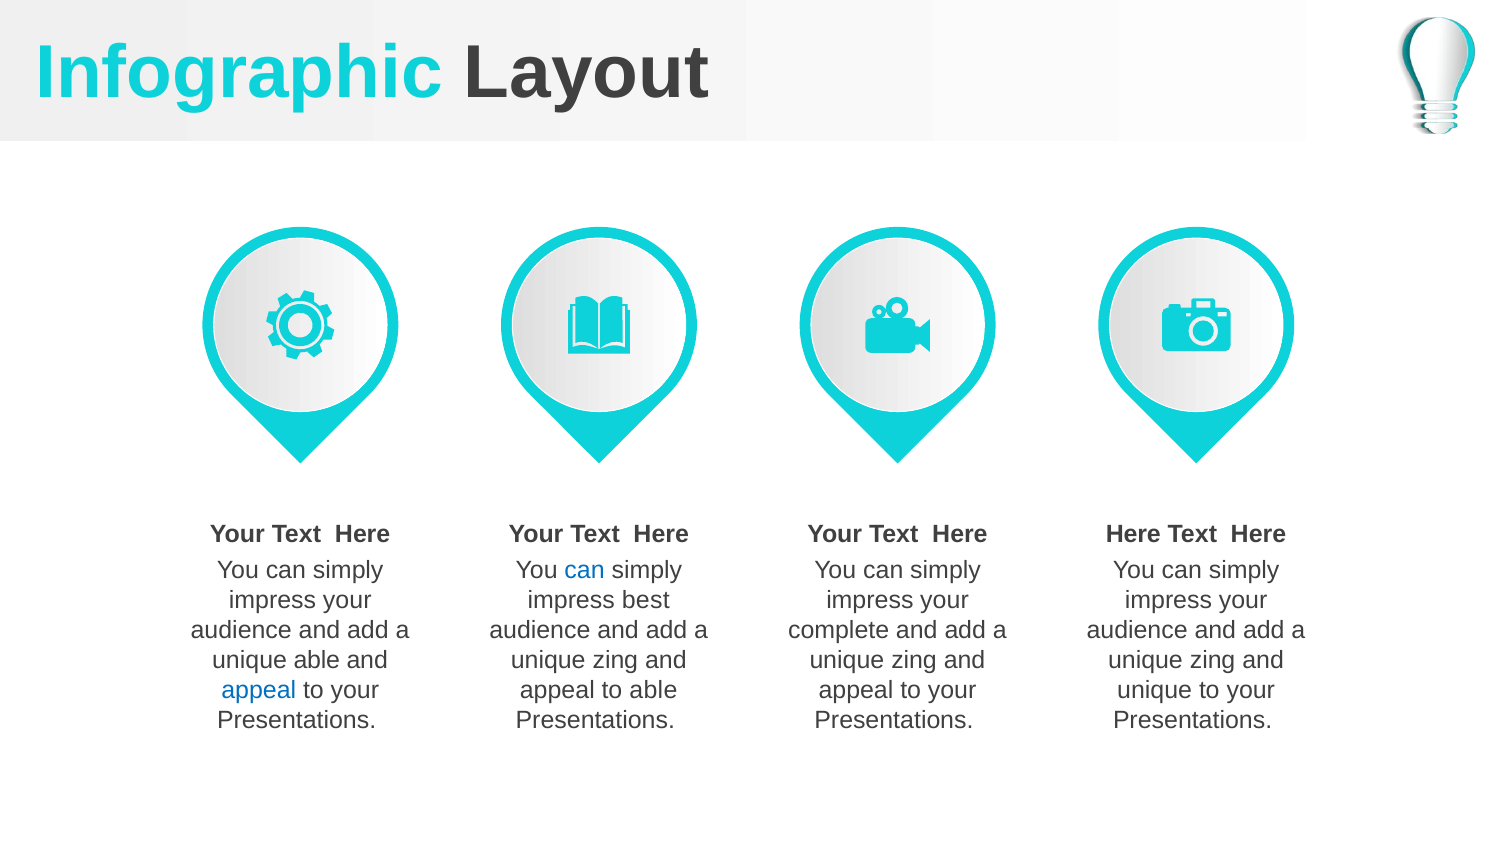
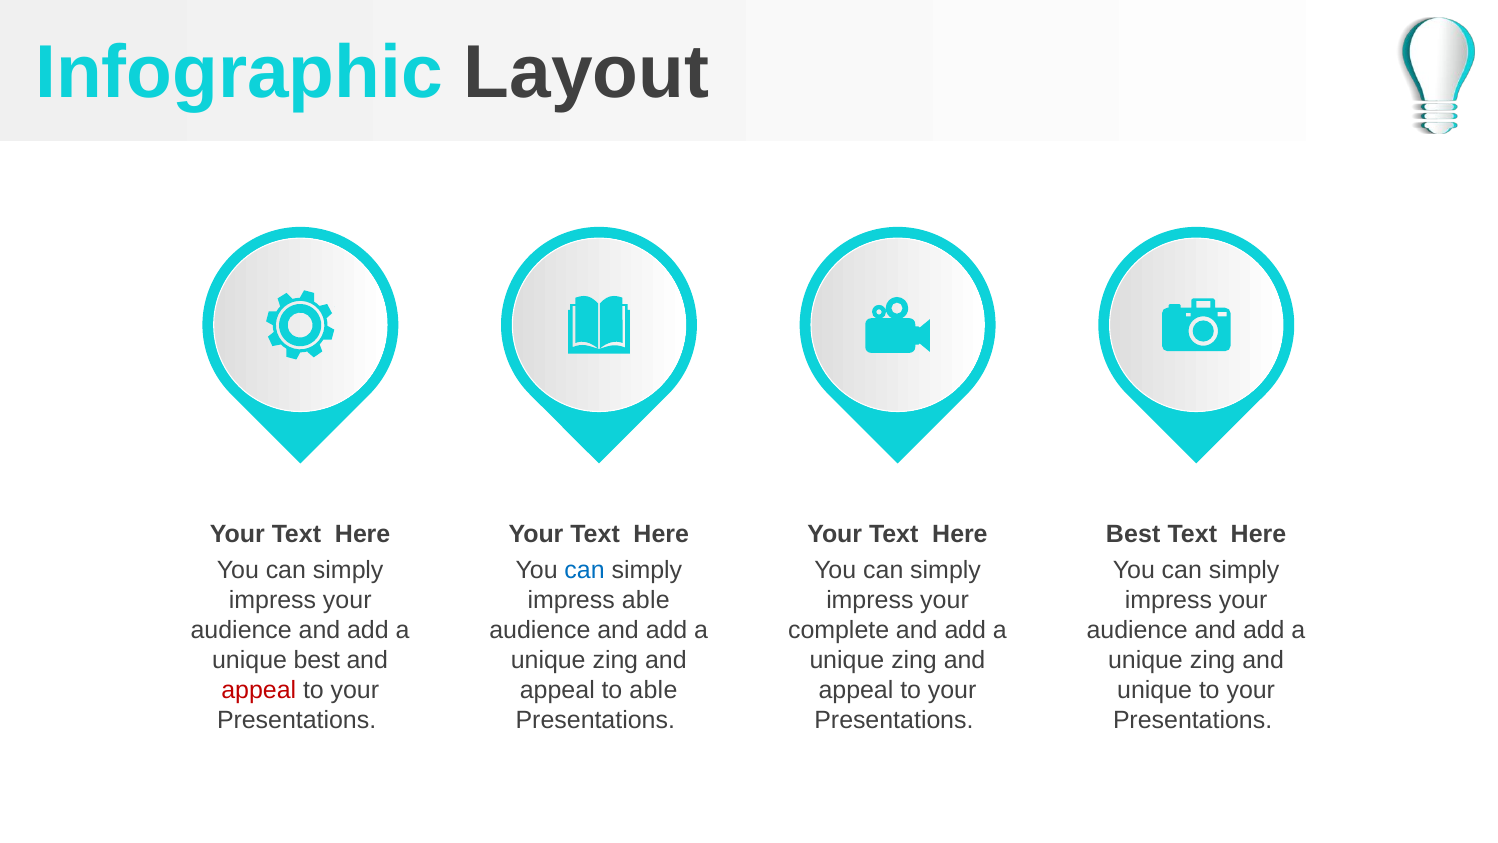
Here: Here -> Best (1133, 534)
impress best: best -> able (646, 600)
unique able: able -> best (317, 660)
appeal colour: blue -> red (259, 690)
